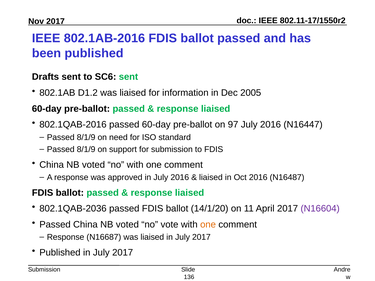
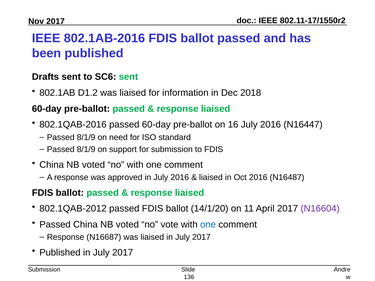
2005: 2005 -> 2018 (251, 93)
97: 97 -> 16 (233, 125)
802.1QAB-2036: 802.1QAB-2036 -> 802.1QAB-2012 (73, 209)
one colour: orange -> blue (208, 225)
